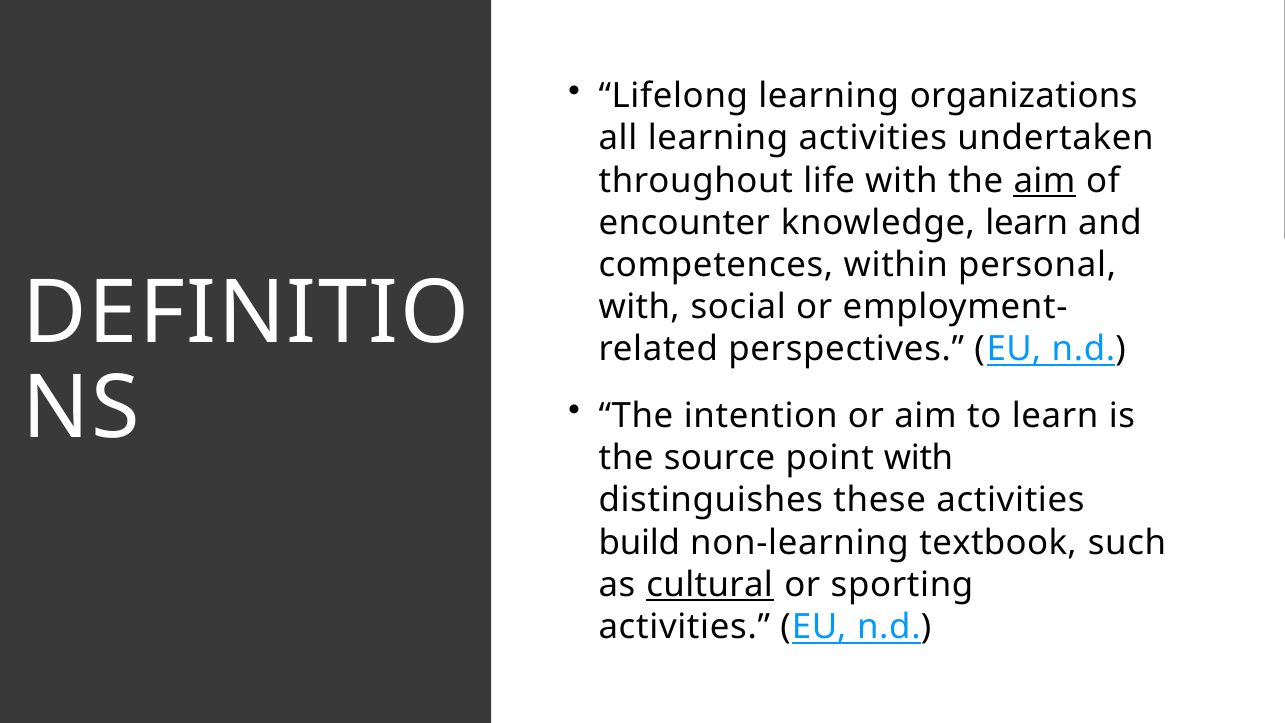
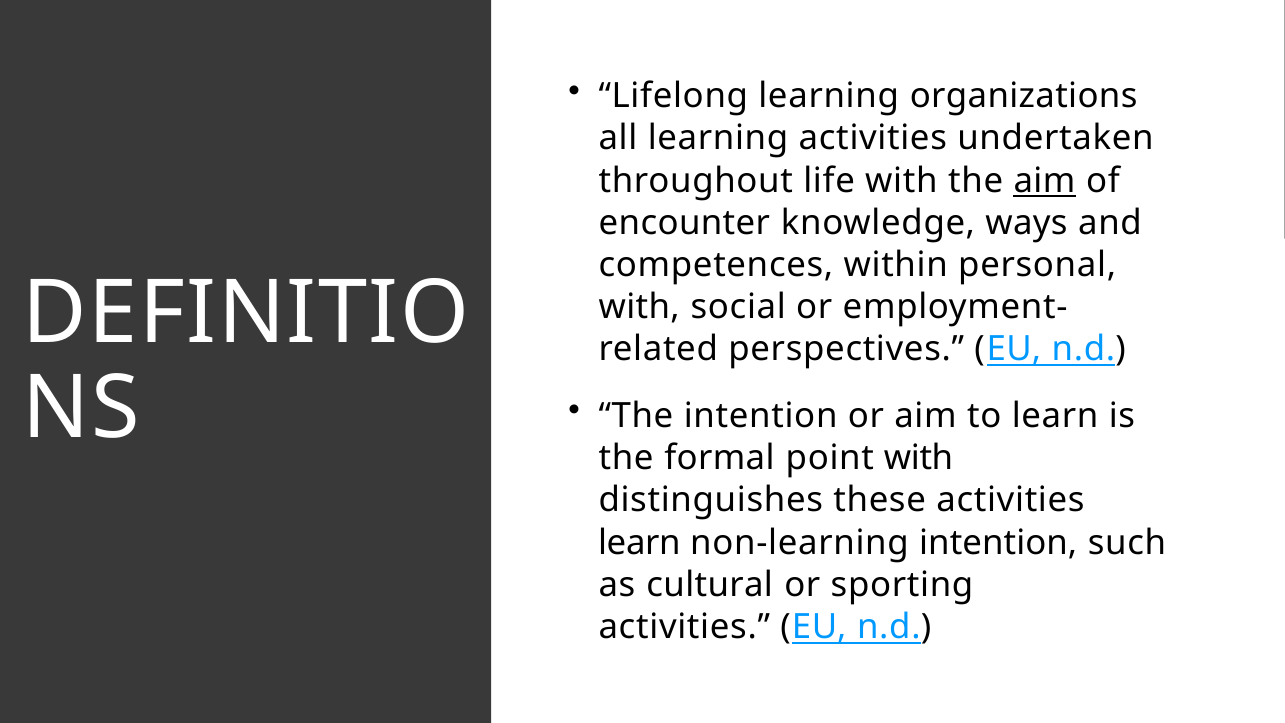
knowledge learn: learn -> ways (1026, 223)
source: source -> formal (720, 458)
build: build -> learn (639, 542)
non-learning textbook: textbook -> intention (998, 542)
cultural underline: present -> none (710, 585)
